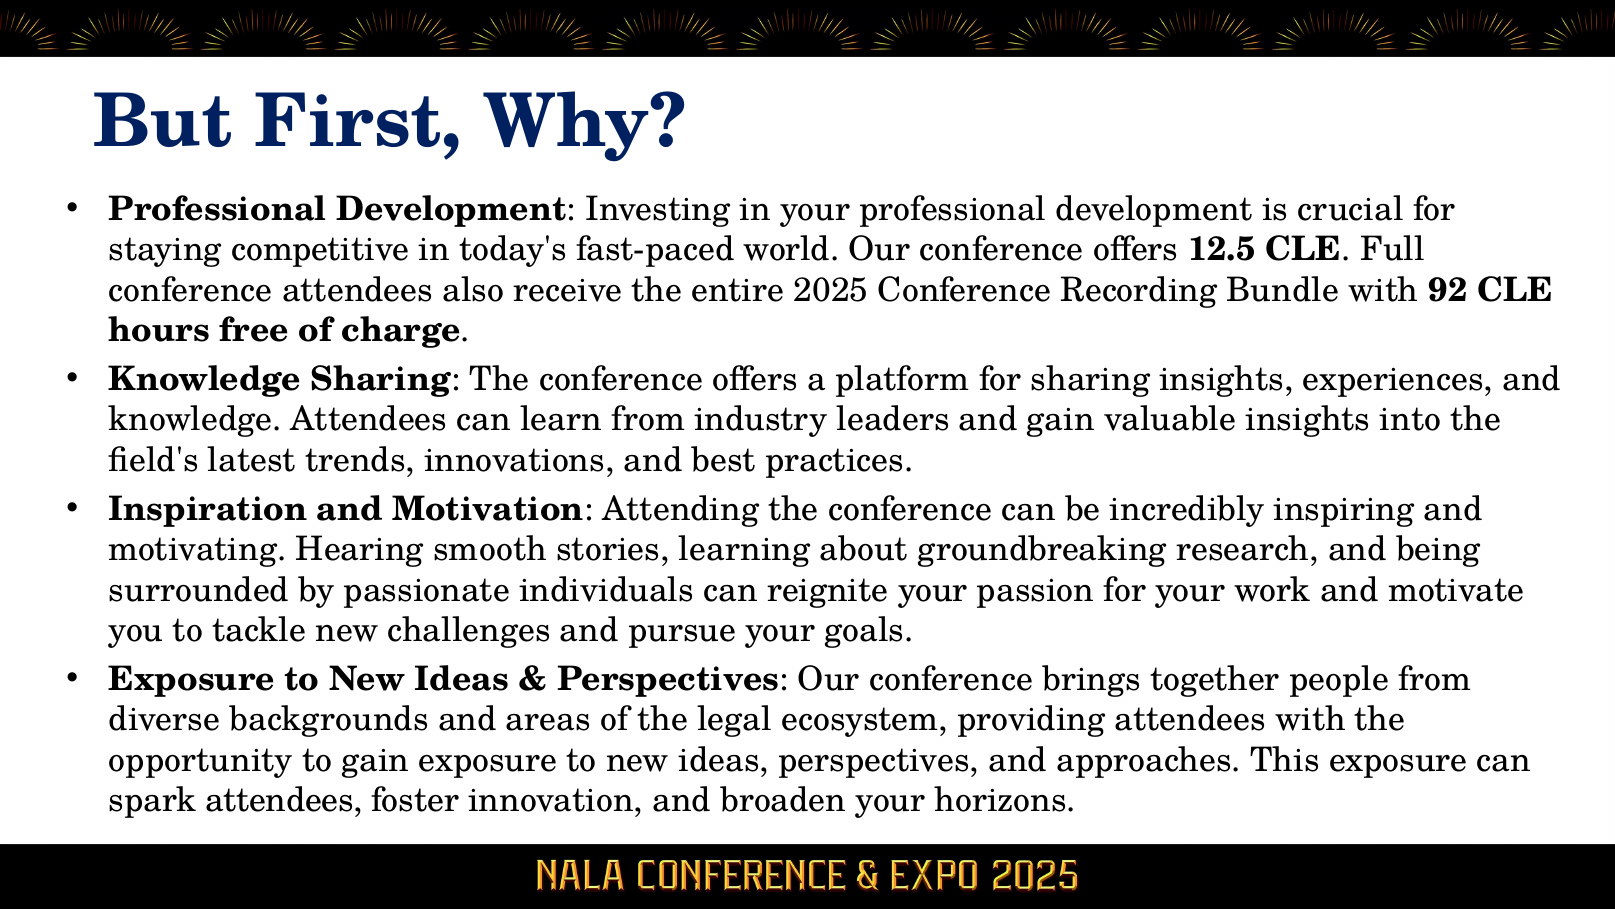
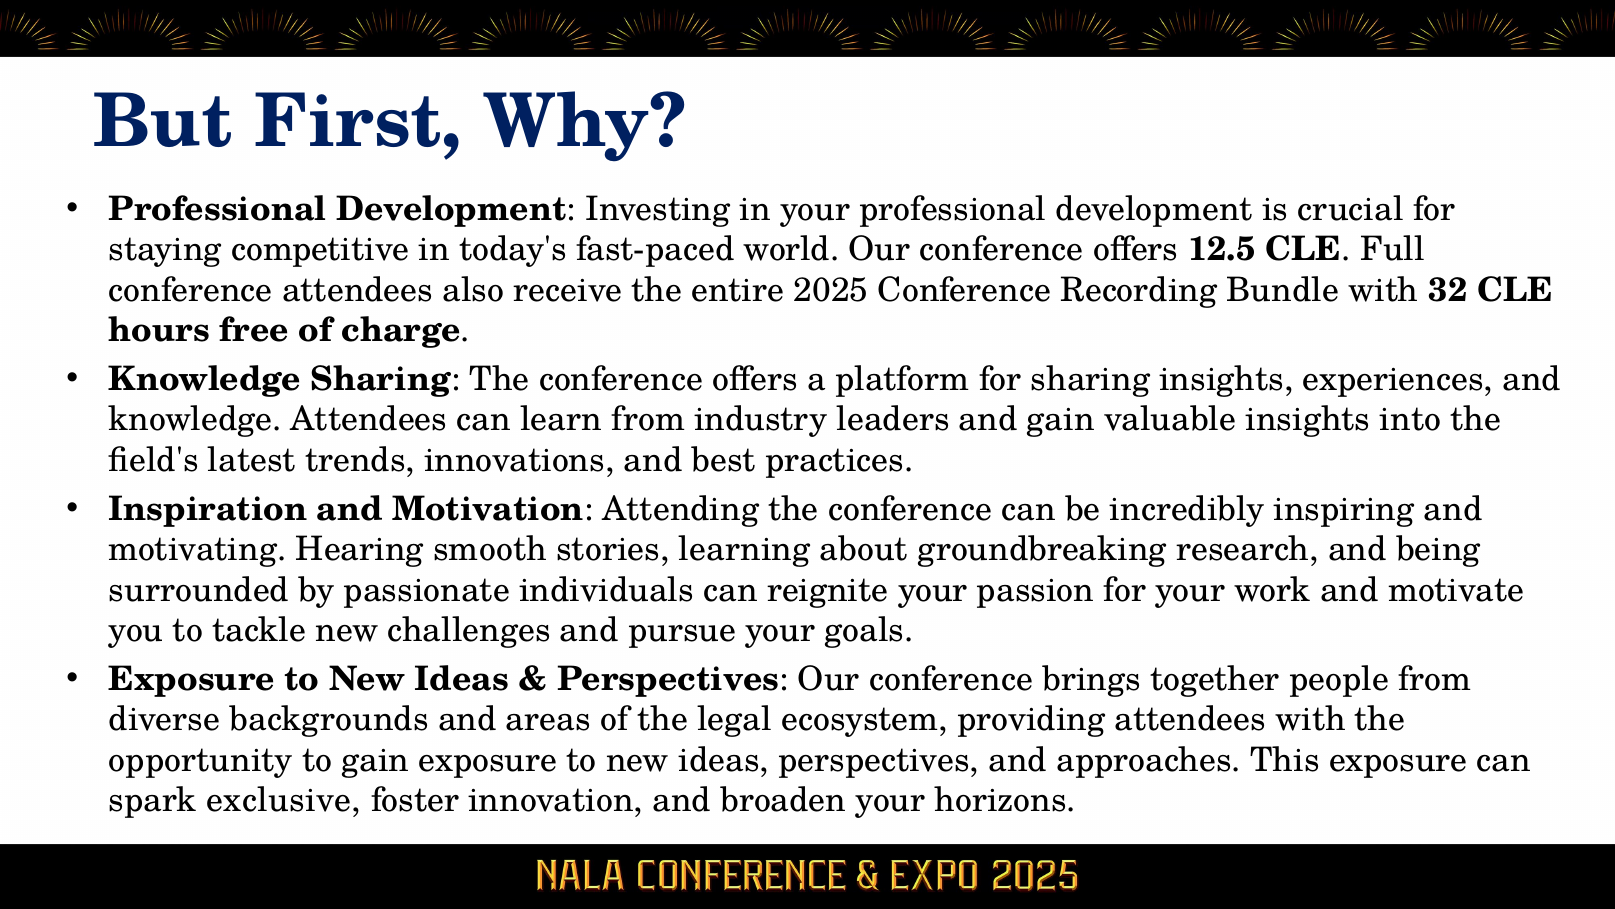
92: 92 -> 32 (1448, 290)
spark attendees: attendees -> exclusive (284, 800)
